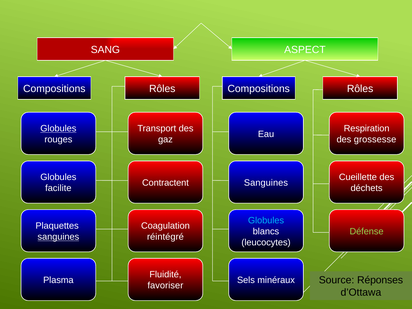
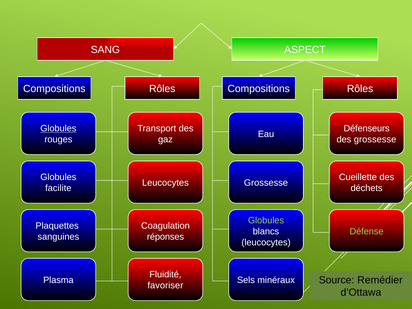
Respiration: Respiration -> Défenseurs (367, 129)
Contractent: Contractent -> Leucocytes (165, 183)
Sanguines: Sanguines -> Grossesse (266, 183)
Globules colour: light blue -> light green (266, 220)
sanguines underline: present -> none (58, 237)
réintégré: réintégré -> réponses (165, 237)
Réponses: Réponses -> Remédier (380, 280)
